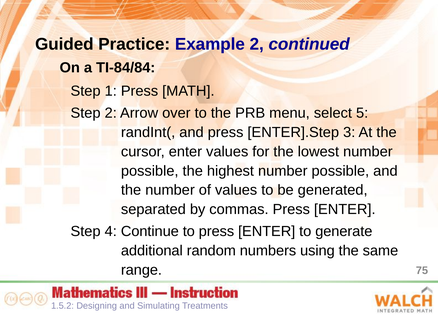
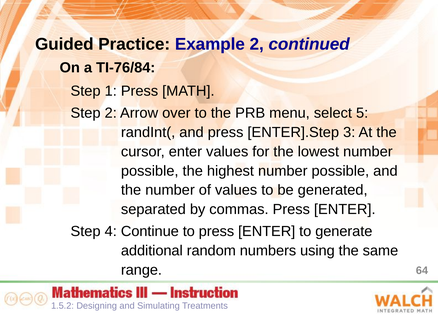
TI-84/84: TI-84/84 -> TI-76/84 (126, 68)
75: 75 -> 64 (422, 271)
